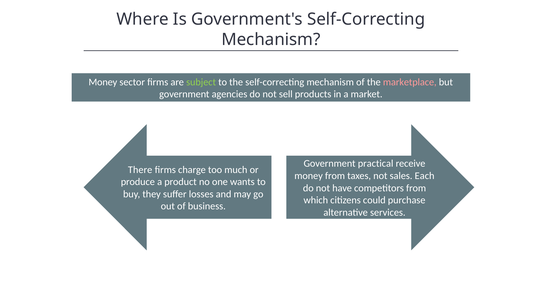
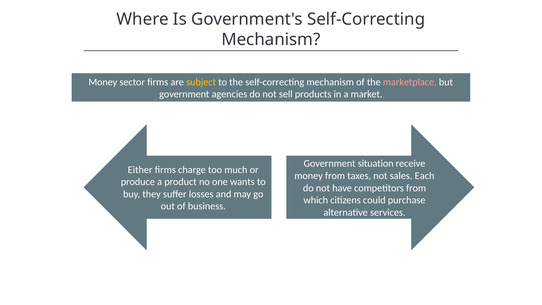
subject colour: light green -> yellow (201, 82)
practical: practical -> situation (376, 164)
There: There -> Either (140, 170)
